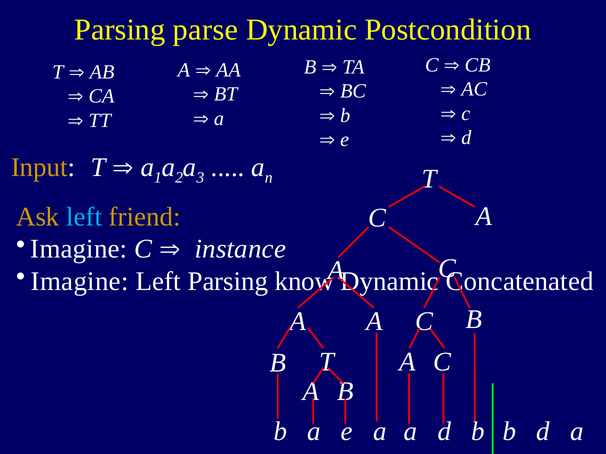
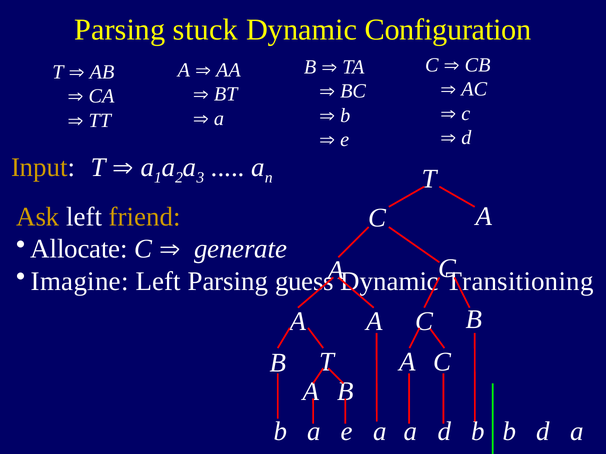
parse: parse -> stuck (206, 30)
Postcondition: Postcondition -> Configuration (448, 30)
left colour: light blue -> white (84, 217)
Imagine: Imagine -> Allocate (79, 249)
instance: instance -> generate (241, 249)
know: know -> guess (304, 282)
Concatenated: Concatenated -> Transitioning (520, 282)
